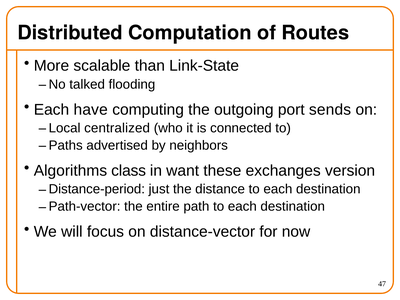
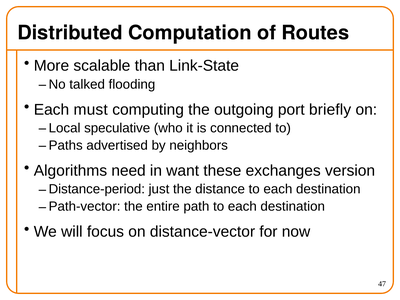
have: have -> must (91, 110)
sends: sends -> briefly (330, 110)
centralized: centralized -> speculative (117, 128)
class: class -> need (129, 171)
